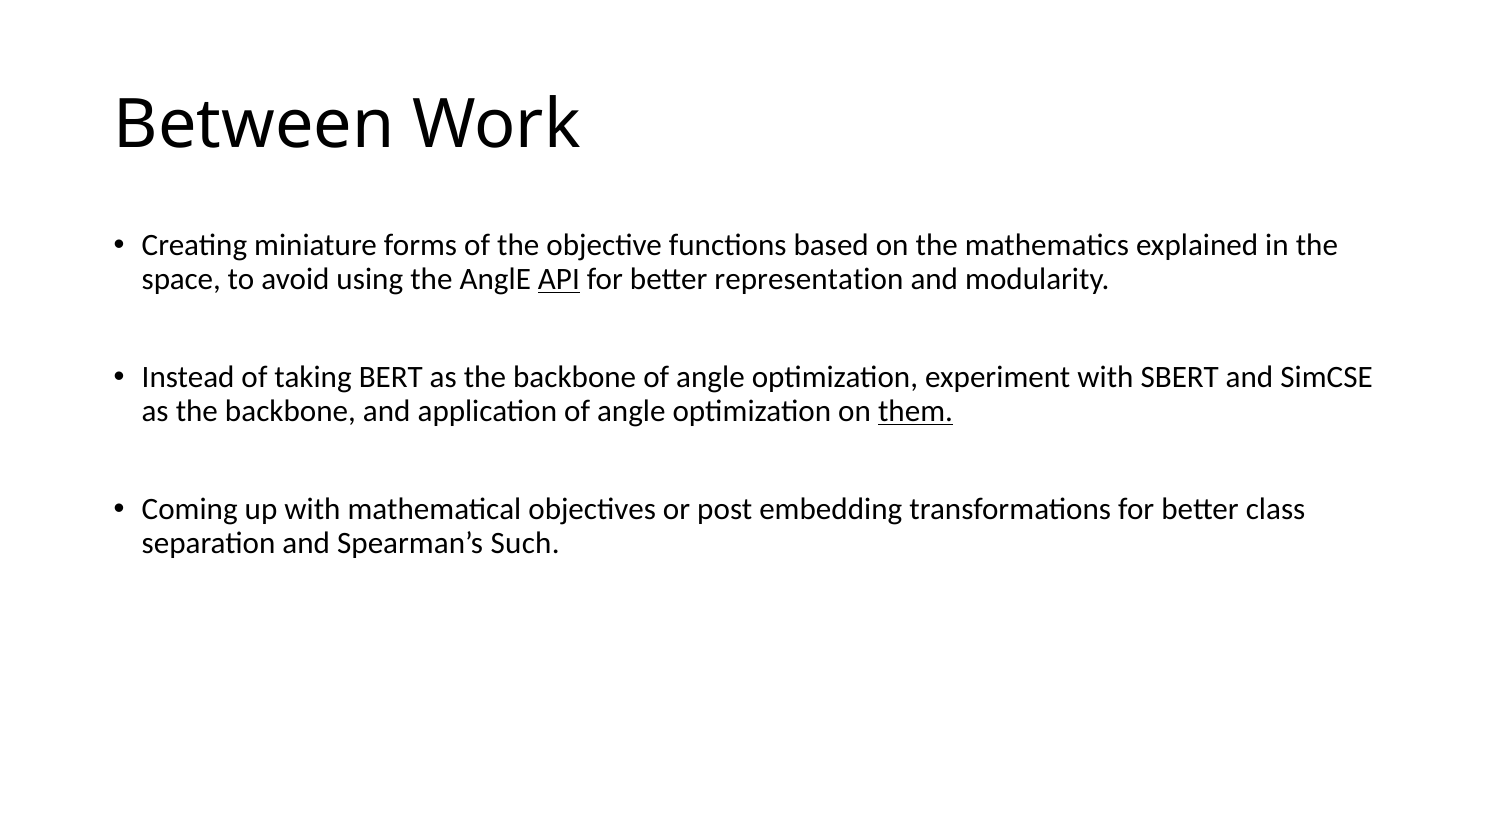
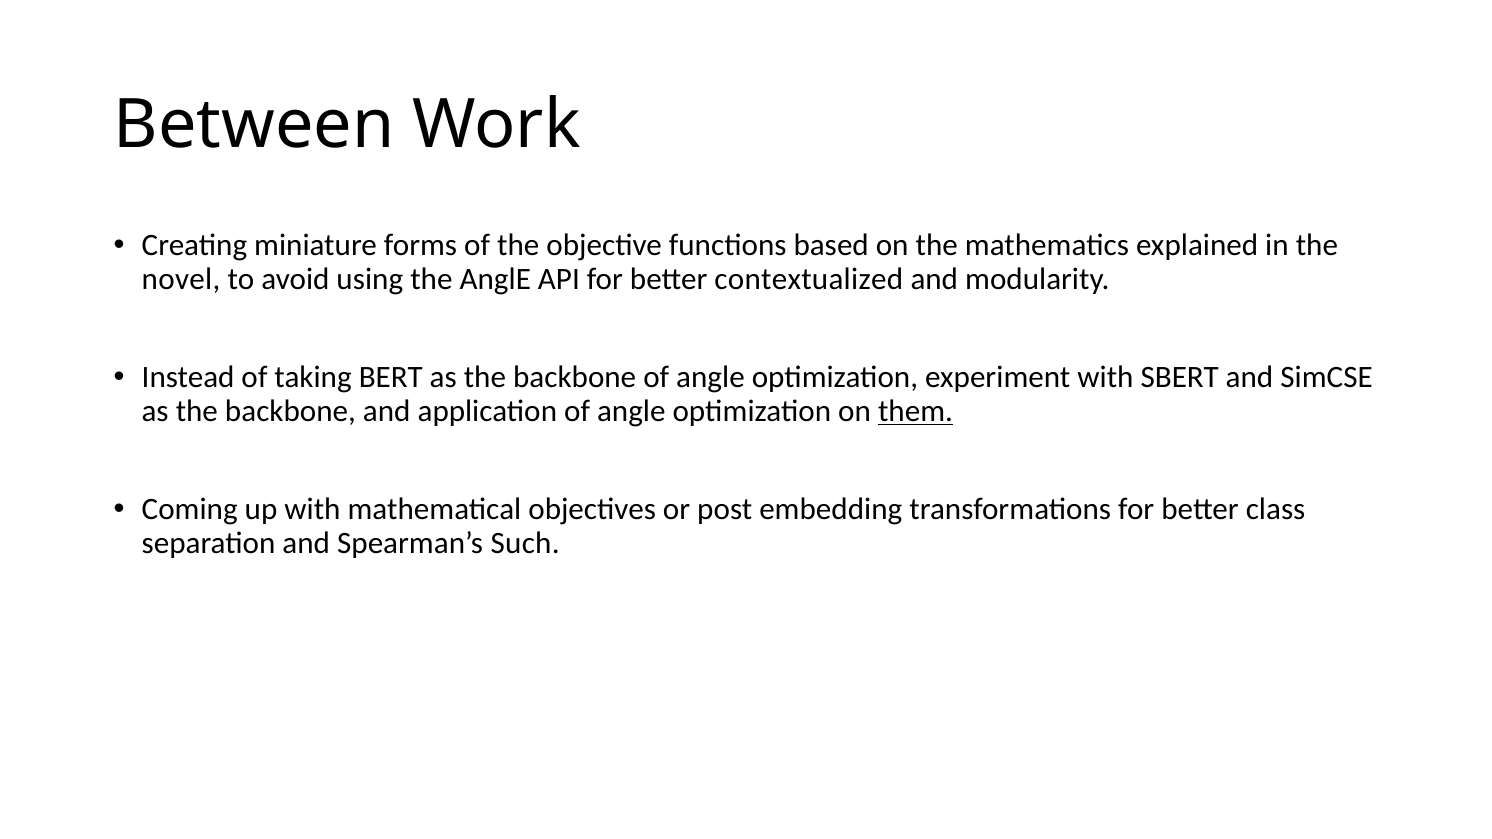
space: space -> novel (181, 279)
API underline: present -> none (559, 279)
representation: representation -> contextualized (809, 279)
